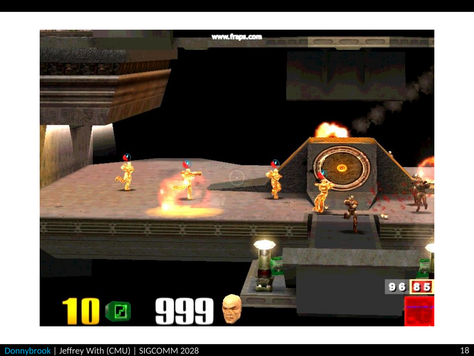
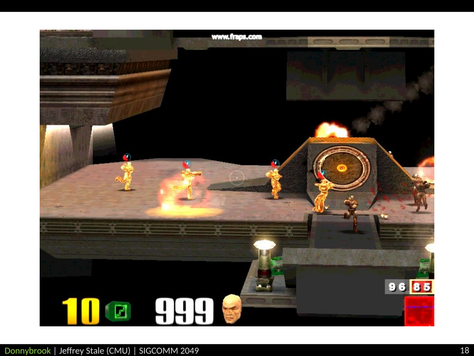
Donnybrook colour: light blue -> light green (28, 350)
With: With -> Stale (95, 350)
2028: 2028 -> 2049 (190, 350)
